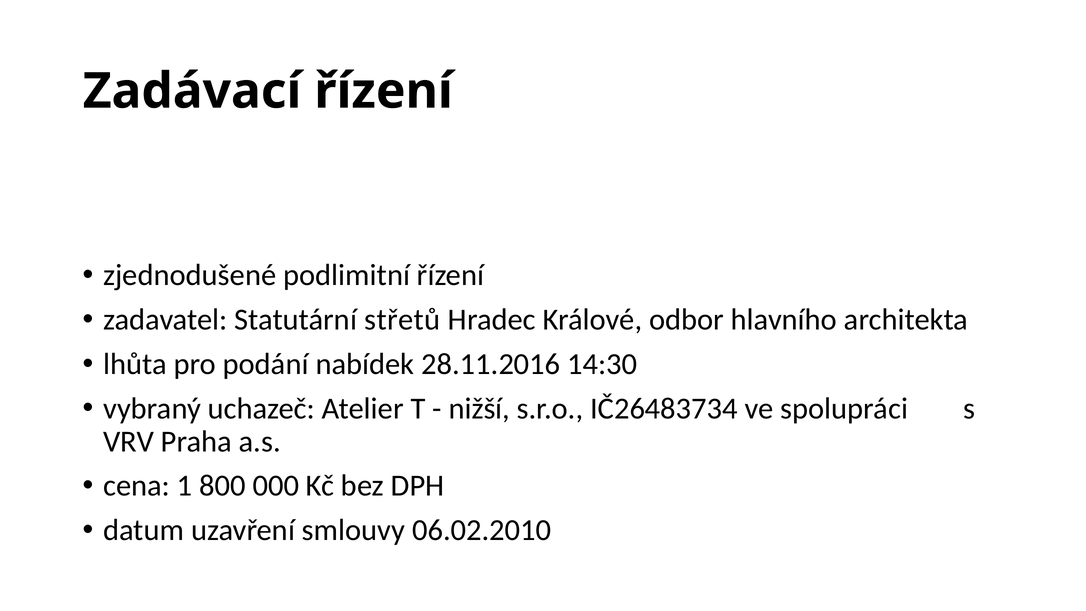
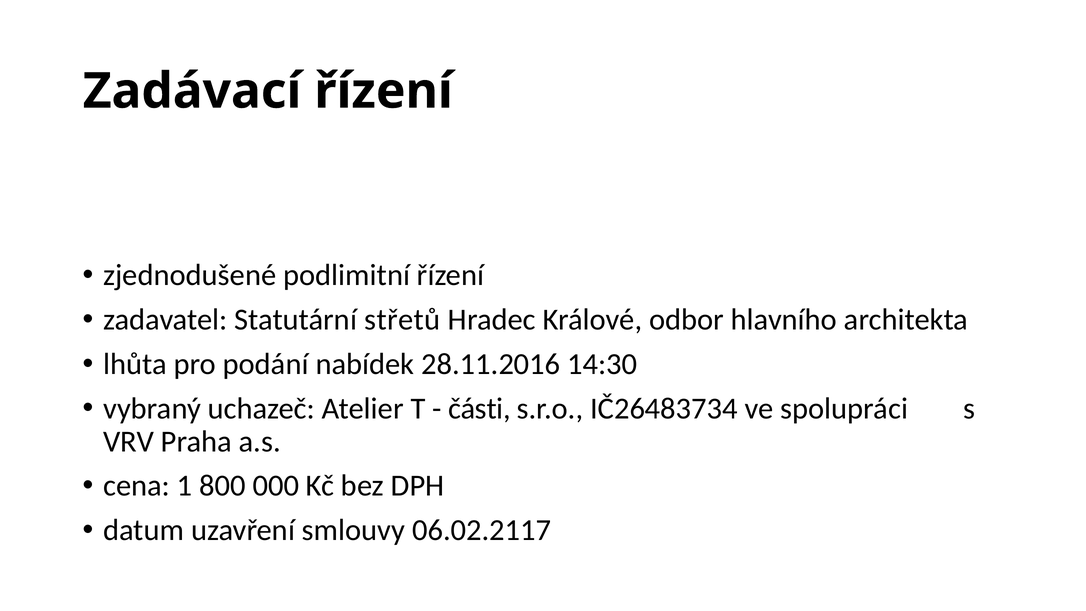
nižší: nižší -> části (479, 408)
06.02.2010: 06.02.2010 -> 06.02.2117 (482, 530)
